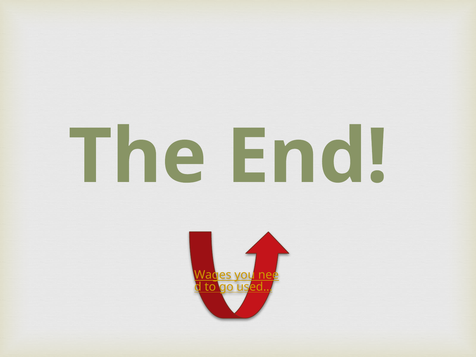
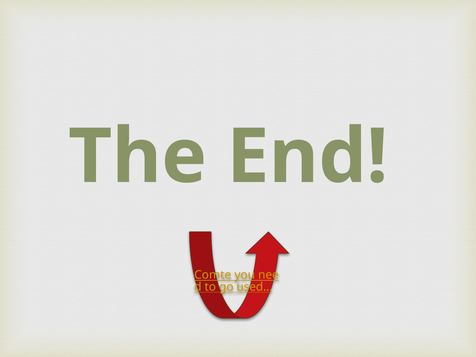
Wages: Wages -> Comte (213, 275)
